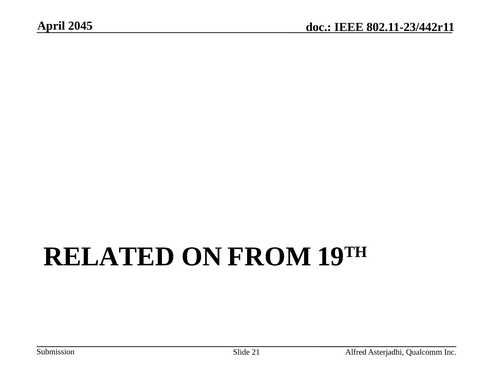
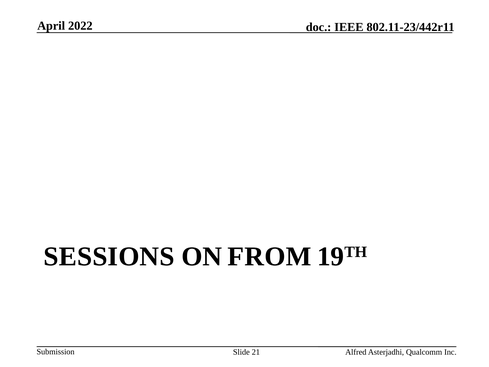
2045: 2045 -> 2022 (80, 26)
RELATED: RELATED -> SESSIONS (109, 256)
